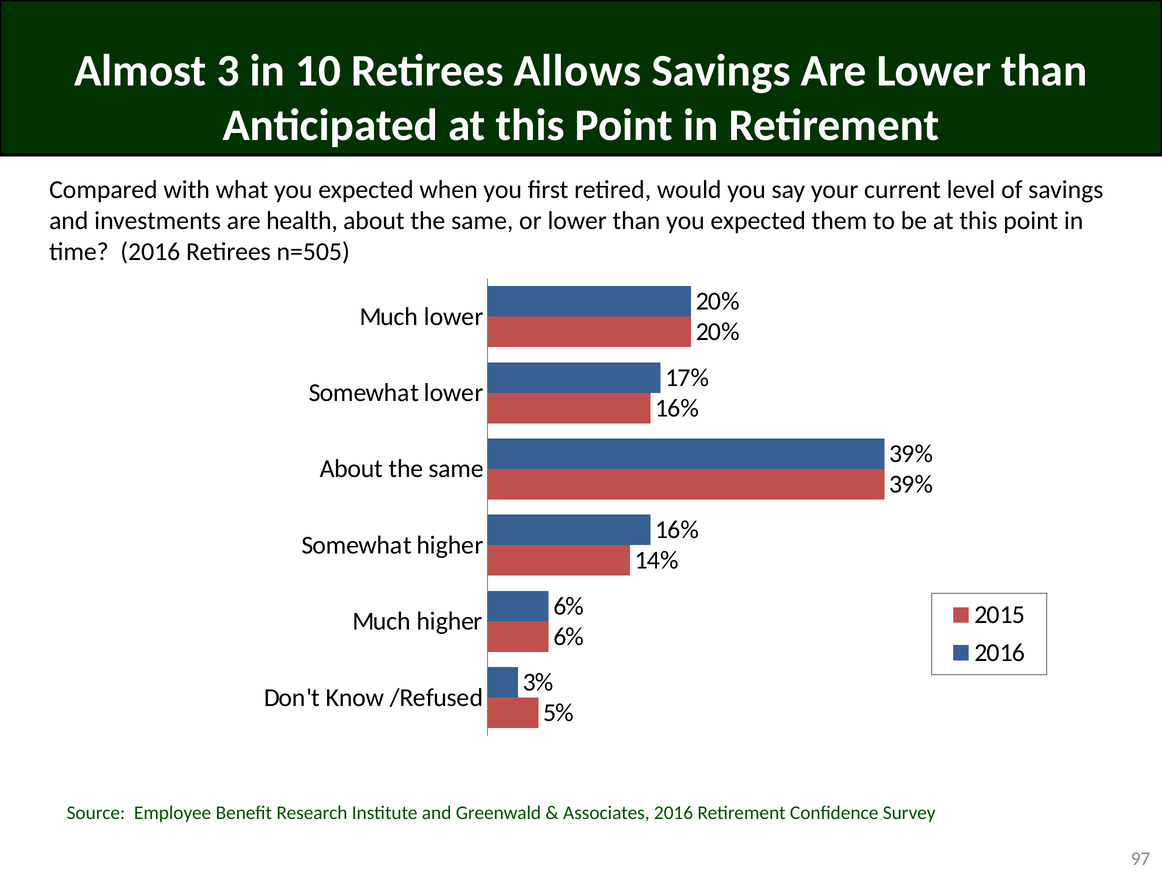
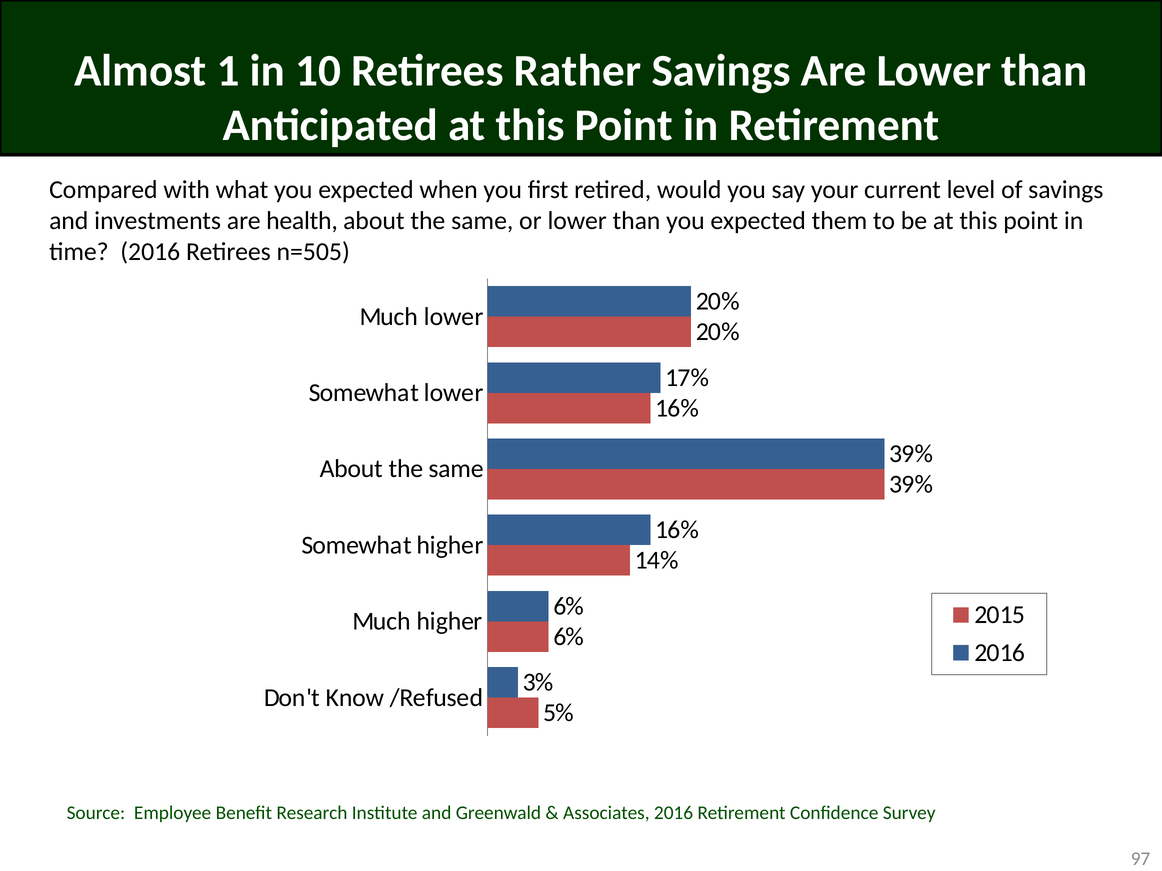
3: 3 -> 1 (228, 71)
Allows: Allows -> Rather (577, 71)
